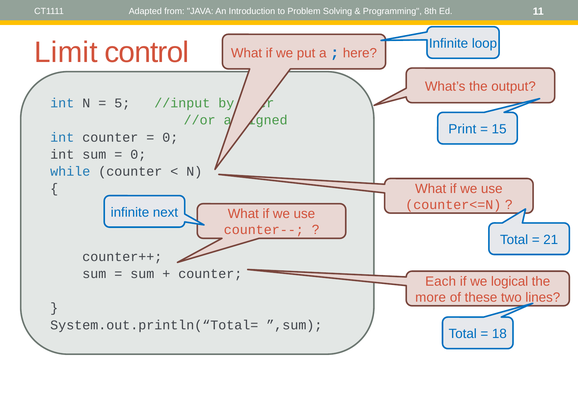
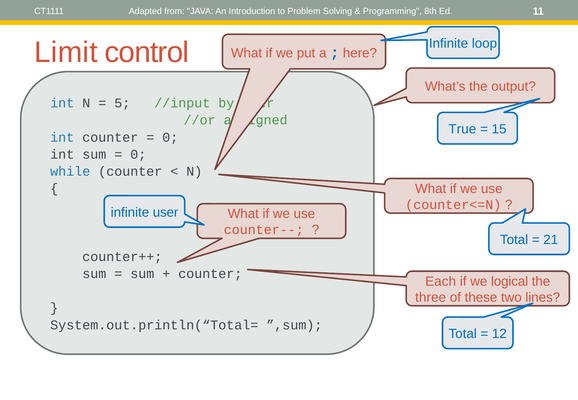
Print: Print -> True (462, 129)
infinite next: next -> user (166, 212)
more: more -> three (431, 298)
18: 18 -> 12 (499, 334)
